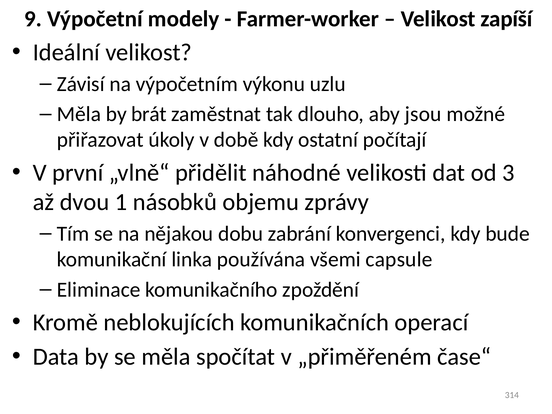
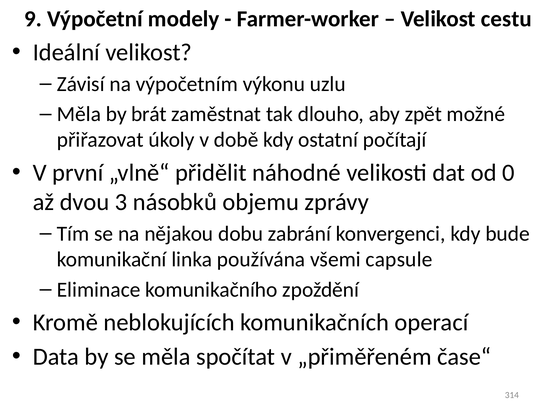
zapíší: zapíší -> cestu (506, 19)
jsou: jsou -> zpět (423, 114)
3: 3 -> 0 (508, 173)
1: 1 -> 3 (121, 202)
